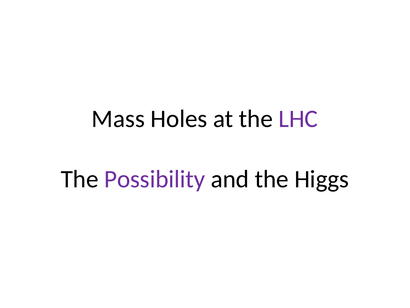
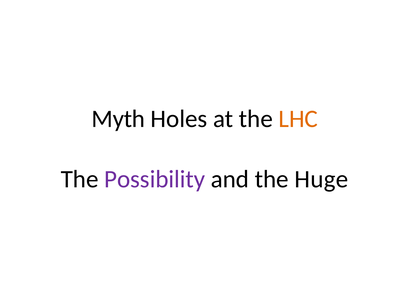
Mass: Mass -> Myth (118, 119)
LHC colour: purple -> orange (298, 119)
Higgs: Higgs -> Huge (322, 179)
